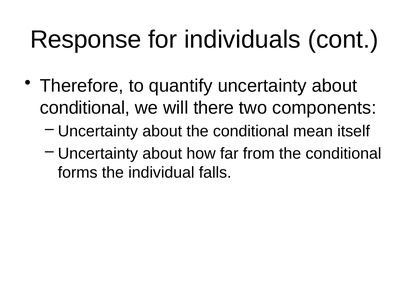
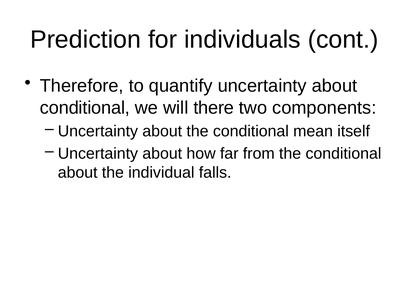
Response: Response -> Prediction (86, 40)
forms: forms -> about (78, 172)
